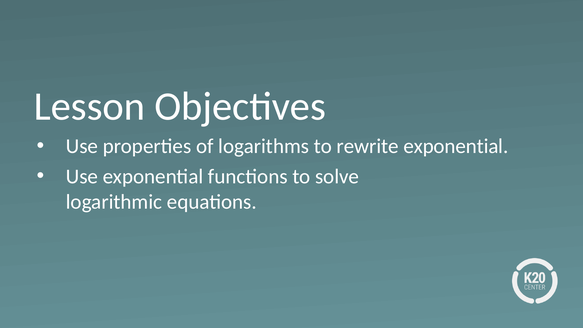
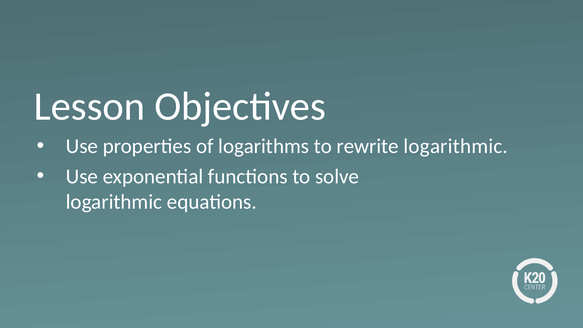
rewrite exponential: exponential -> logarithmic (456, 146)
